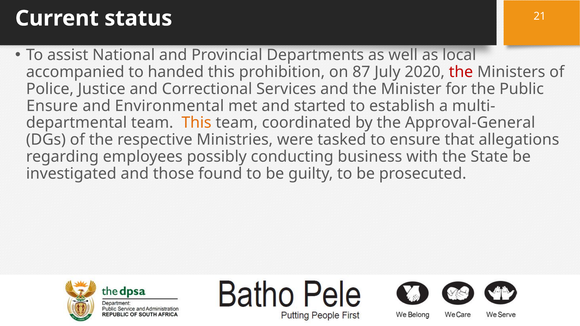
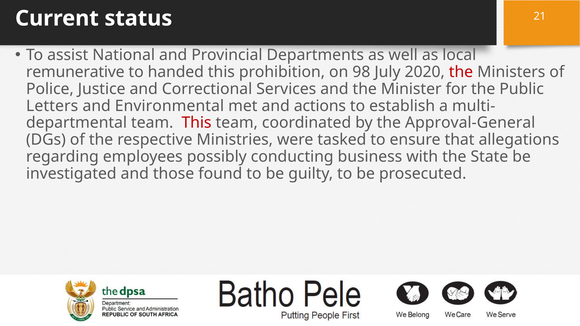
accompanied: accompanied -> remunerative (75, 72)
87: 87 -> 98 (361, 72)
Ensure: Ensure -> Letters (52, 106)
started: started -> actions (320, 106)
This colour: orange -> red (197, 123)
